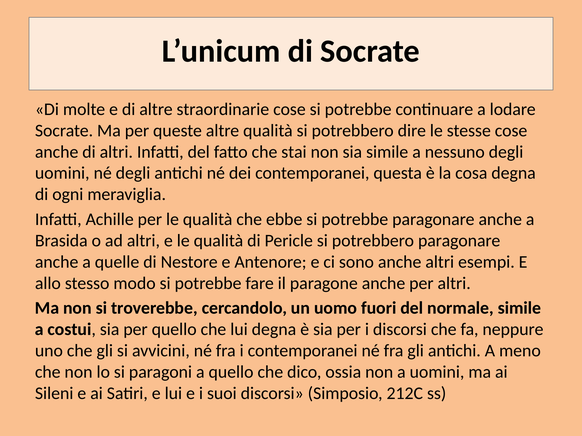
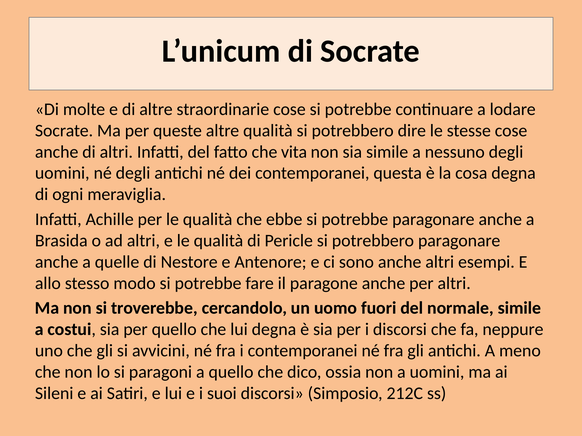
stai: stai -> vita (294, 152)
